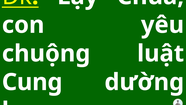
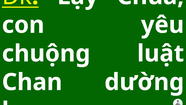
Cung: Cung -> Chan (32, 82)
